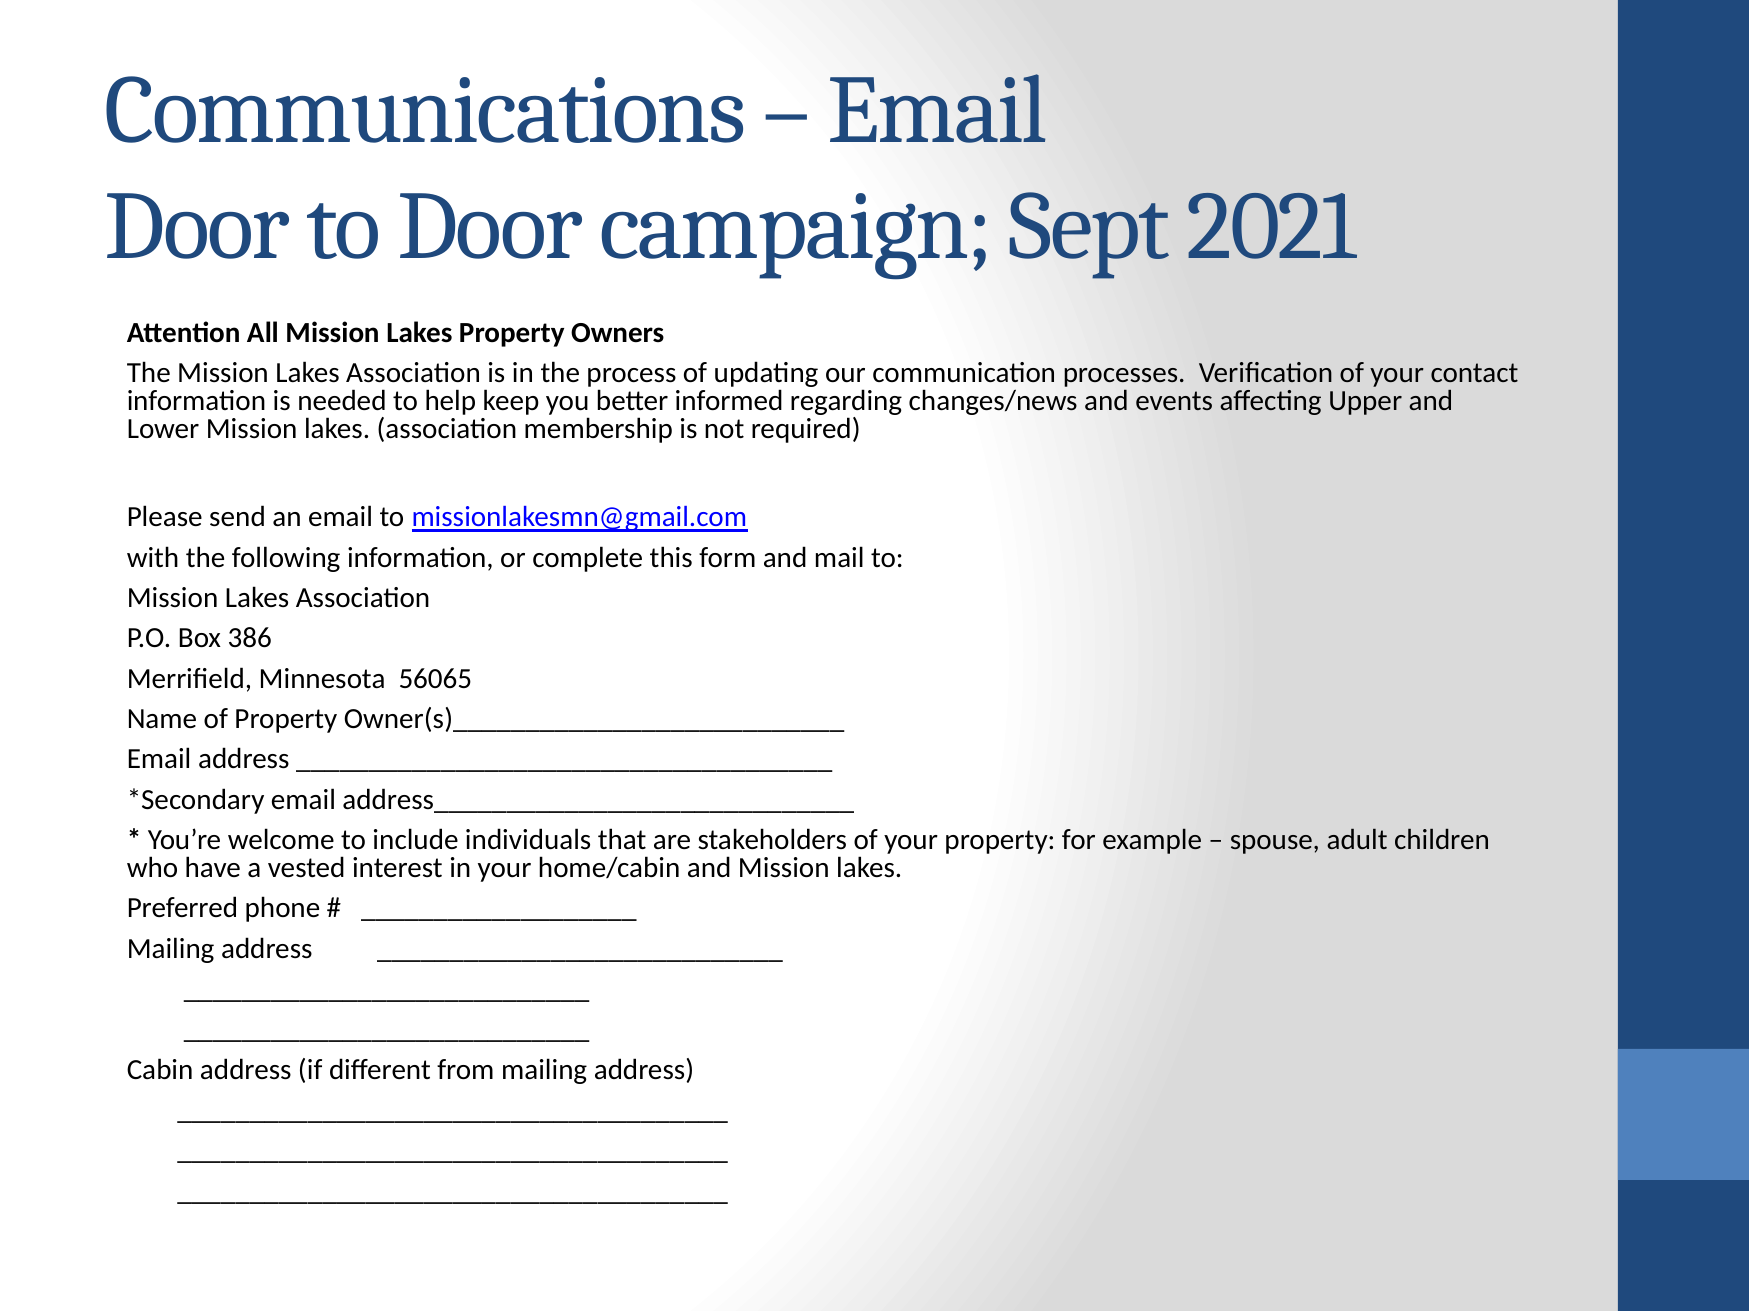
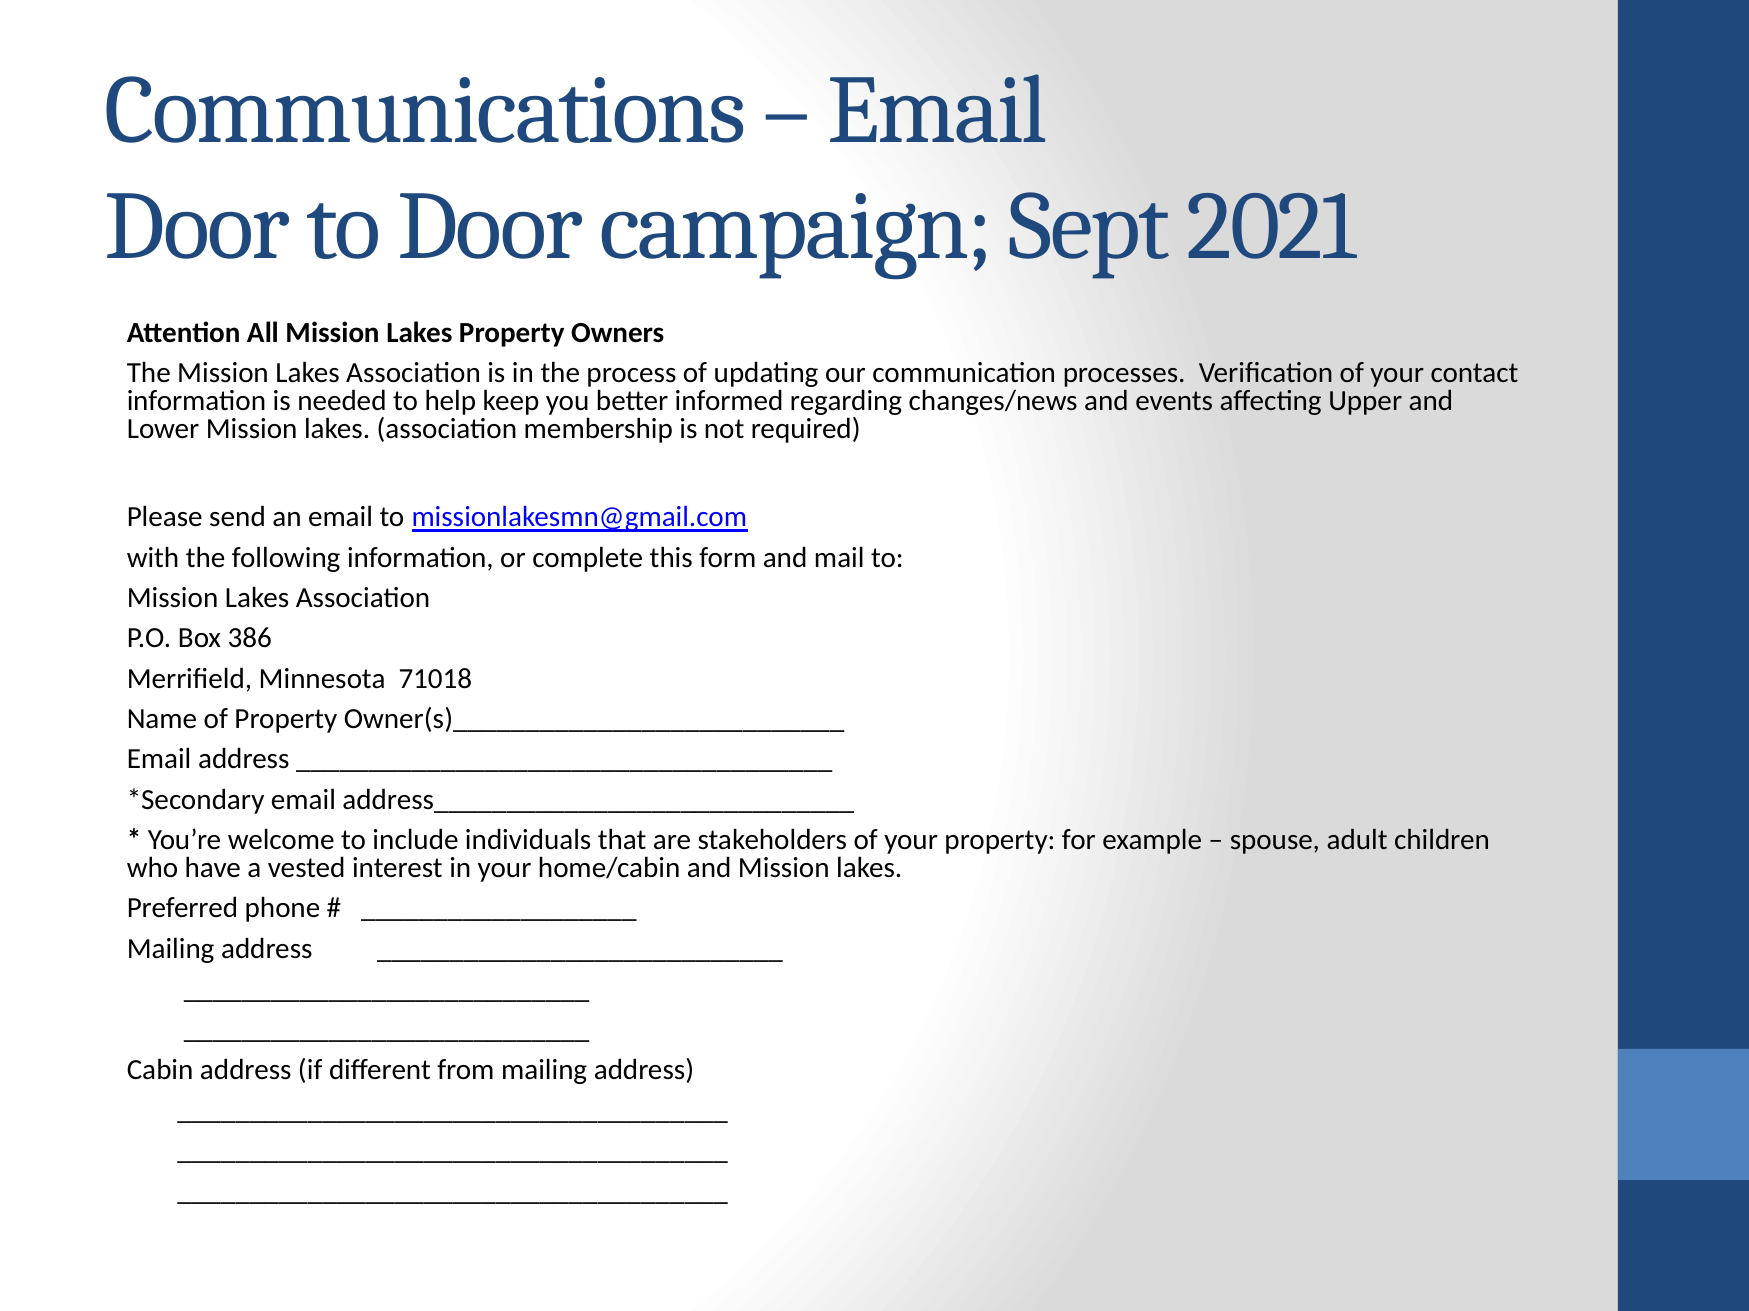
56065: 56065 -> 71018 (435, 679)
